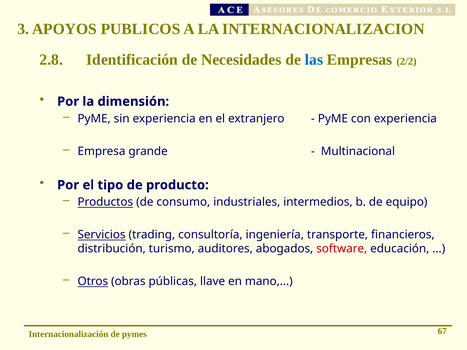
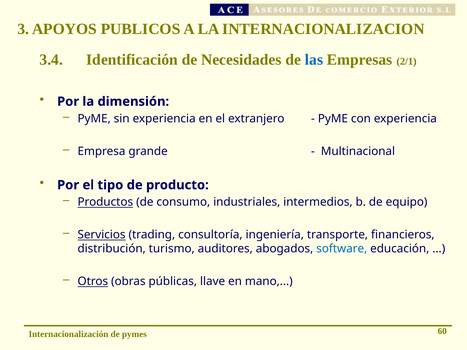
2.8: 2.8 -> 3.4 (51, 60)
2/2: 2/2 -> 2/1 (407, 61)
software colour: red -> blue (342, 249)
67: 67 -> 60 (442, 331)
